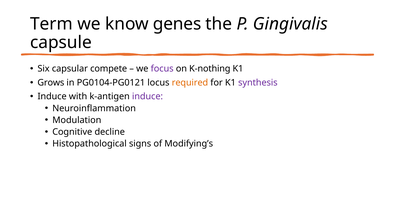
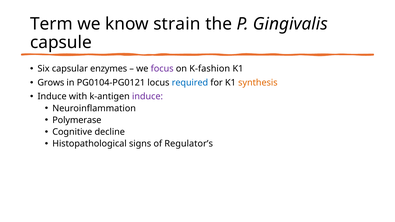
genes: genes -> strain (177, 24)
compete: compete -> enzymes (109, 69)
K-nothing: K-nothing -> K-fashion (210, 69)
required colour: orange -> blue (190, 83)
synthesis colour: purple -> orange (258, 83)
Modulation: Modulation -> Polymerase (77, 120)
Modifying’s: Modifying’s -> Regulator’s (189, 144)
